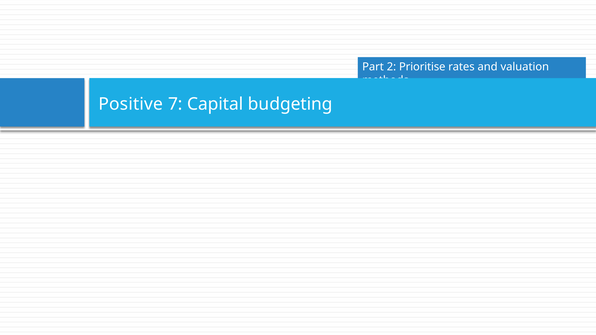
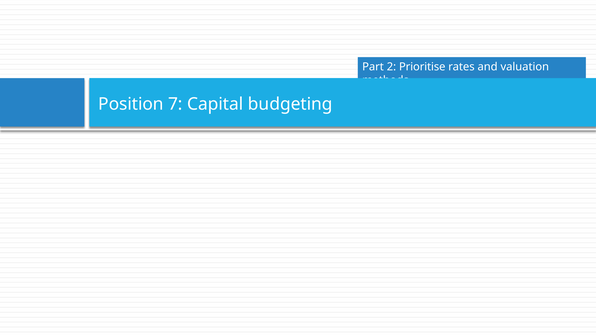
Positive: Positive -> Position (131, 104)
